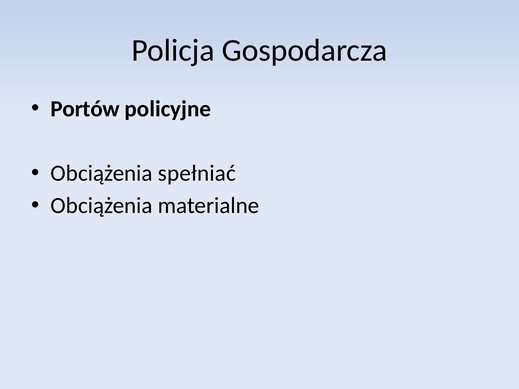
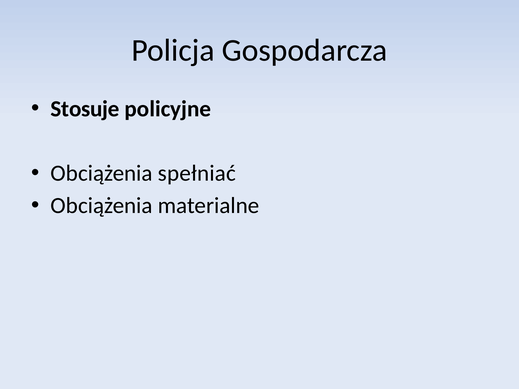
Portów: Portów -> Stosuje (85, 109)
